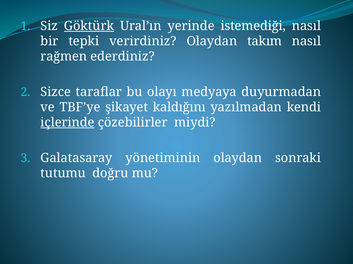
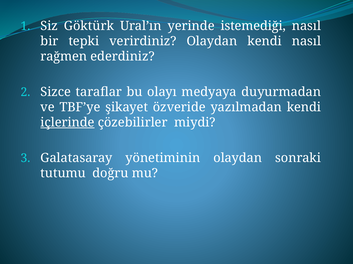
Göktürk underline: present -> none (89, 26)
Olaydan takım: takım -> kendi (265, 41)
kaldığını: kaldığını -> özveride (179, 107)
